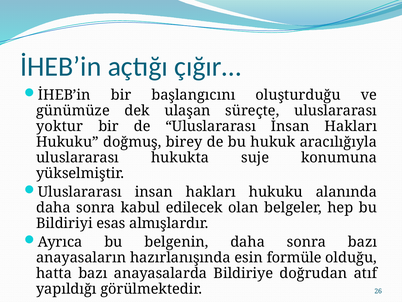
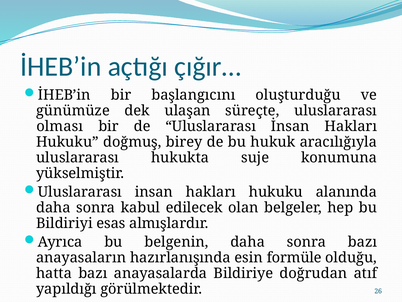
yoktur: yoktur -> olması (60, 126)
